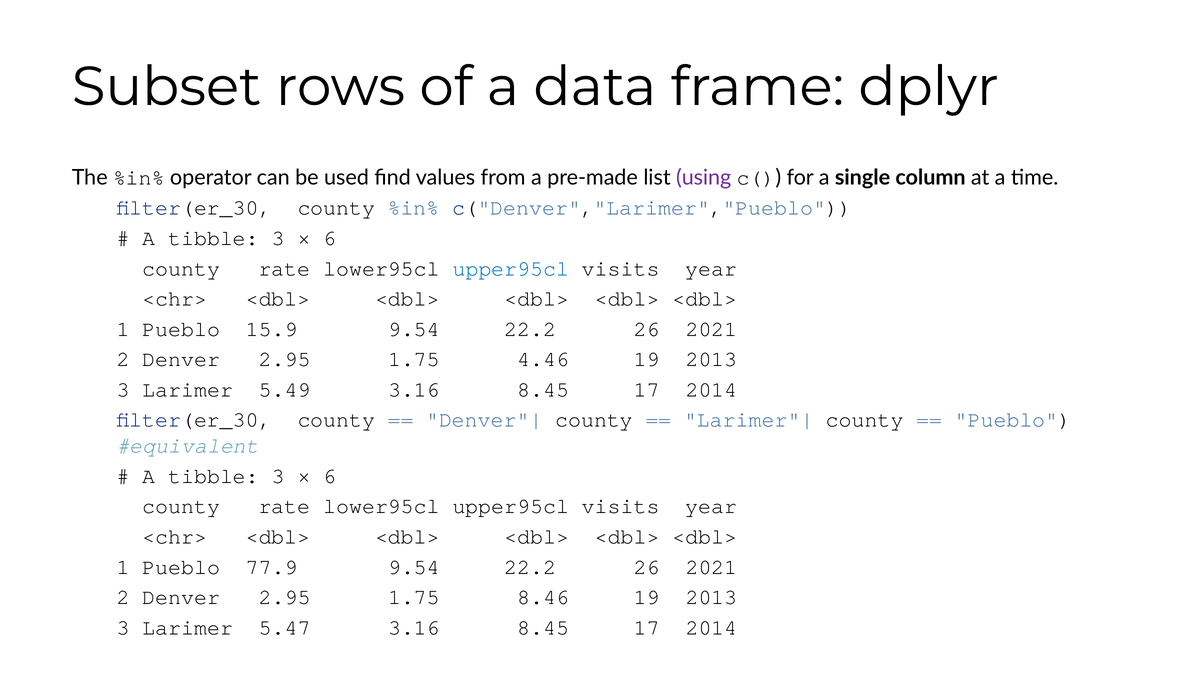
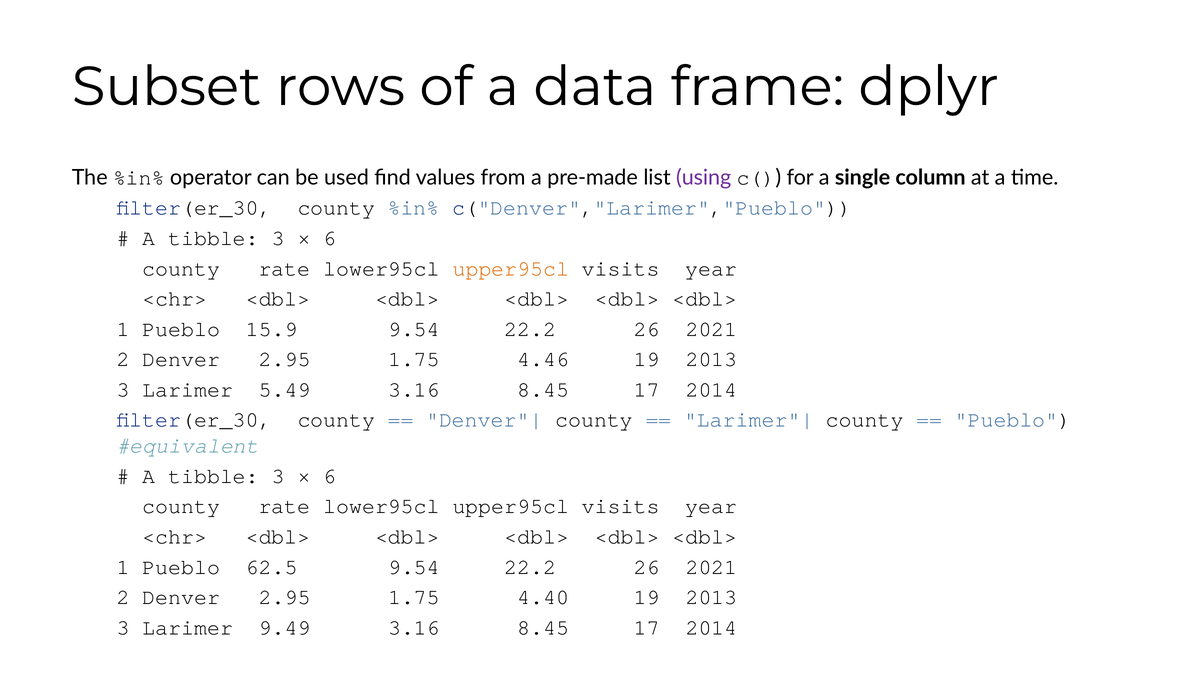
upper95cl colour: blue -> orange (511, 268)
77.9: 77.9 -> 62.5 (272, 567)
8.46: 8.46 -> 4.40 (543, 597)
5.47: 5.47 -> 9.49 (285, 627)
